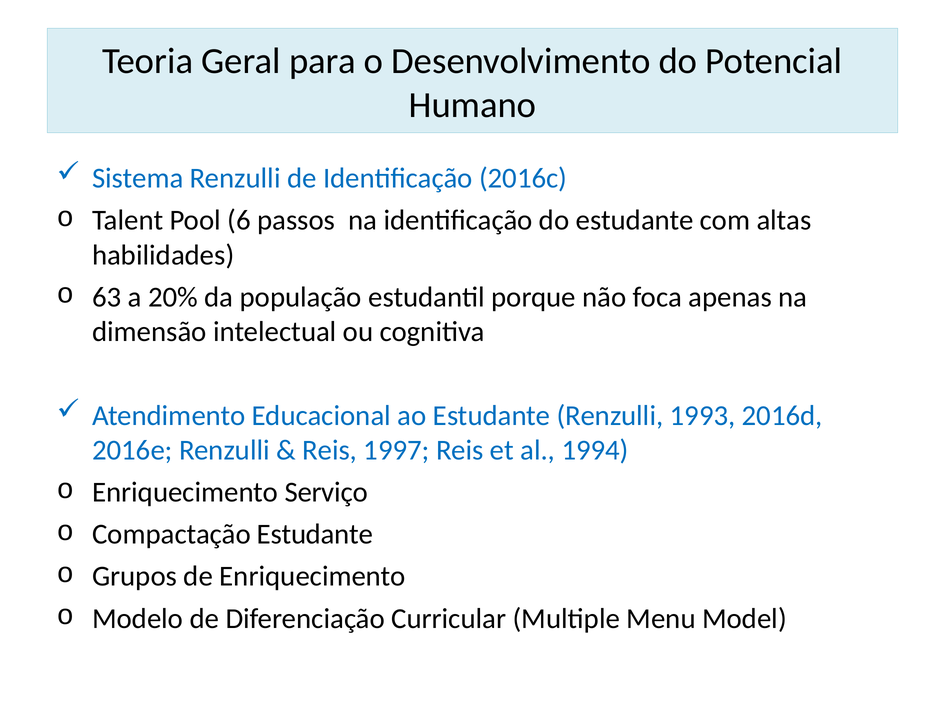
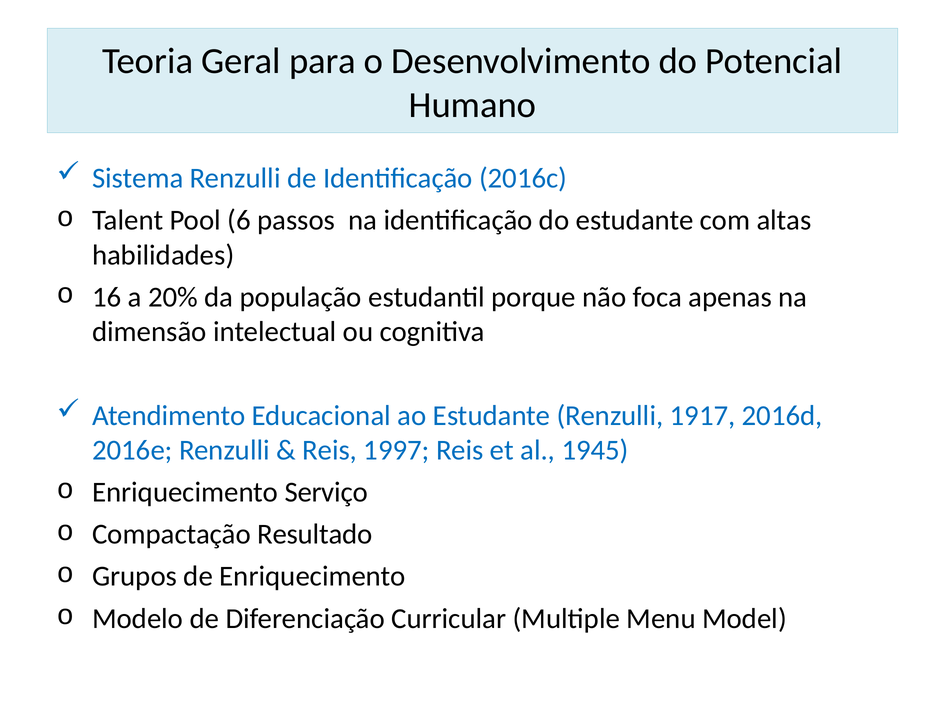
63: 63 -> 16 (107, 297)
1993: 1993 -> 1917 (703, 416)
1994: 1994 -> 1945 (595, 450)
Compactação Estudante: Estudante -> Resultado (315, 534)
